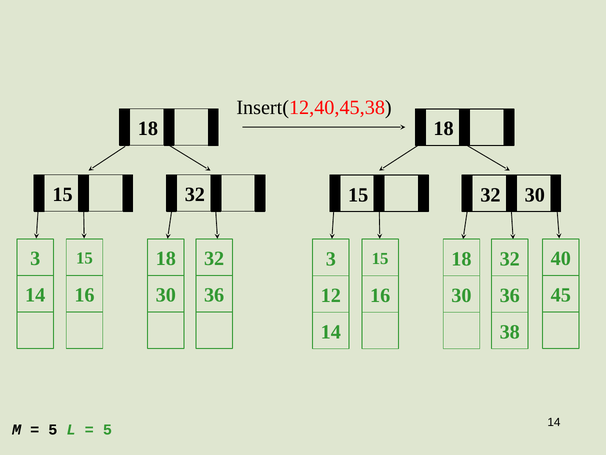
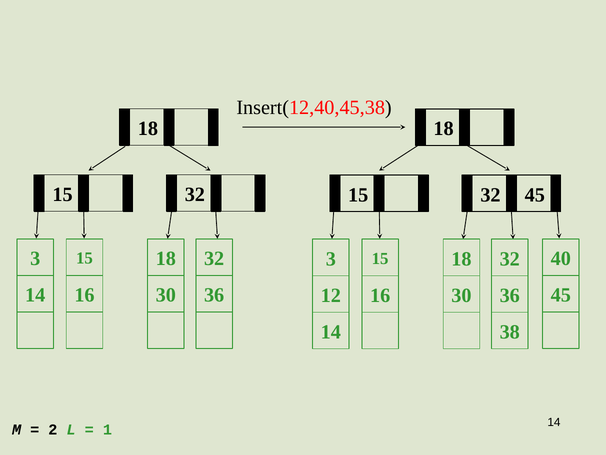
32 30: 30 -> 45 (535, 195)
5: 5 -> 2 (53, 429)
5: 5 -> 1 (107, 429)
